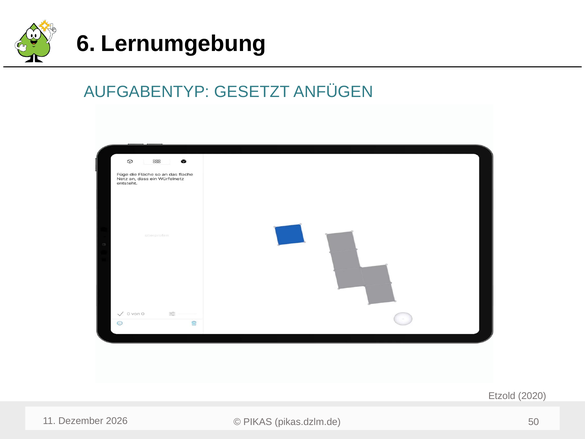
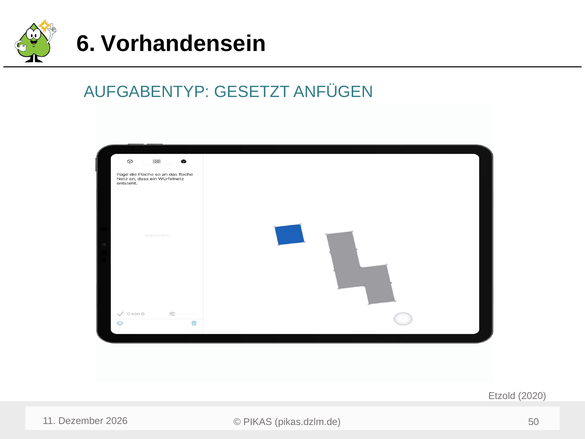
Lernumgebung: Lernumgebung -> Vorhandensein (183, 44)
